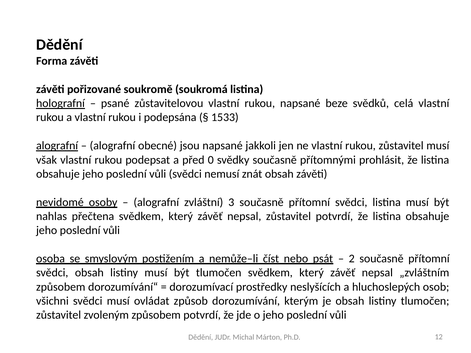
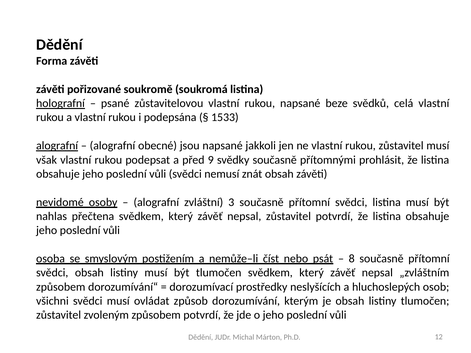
0: 0 -> 9 (211, 160)
2: 2 -> 8 (352, 259)
